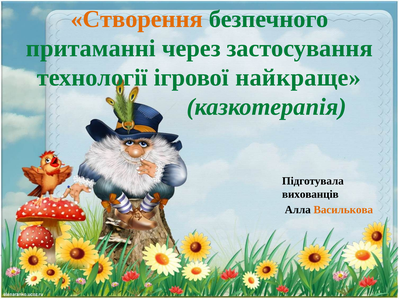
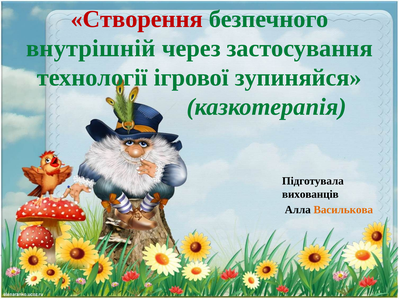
Створення colour: orange -> red (137, 19)
притаманні: притаманні -> внутрішній (91, 48)
найкраще: найкраще -> зупиняйся (298, 78)
